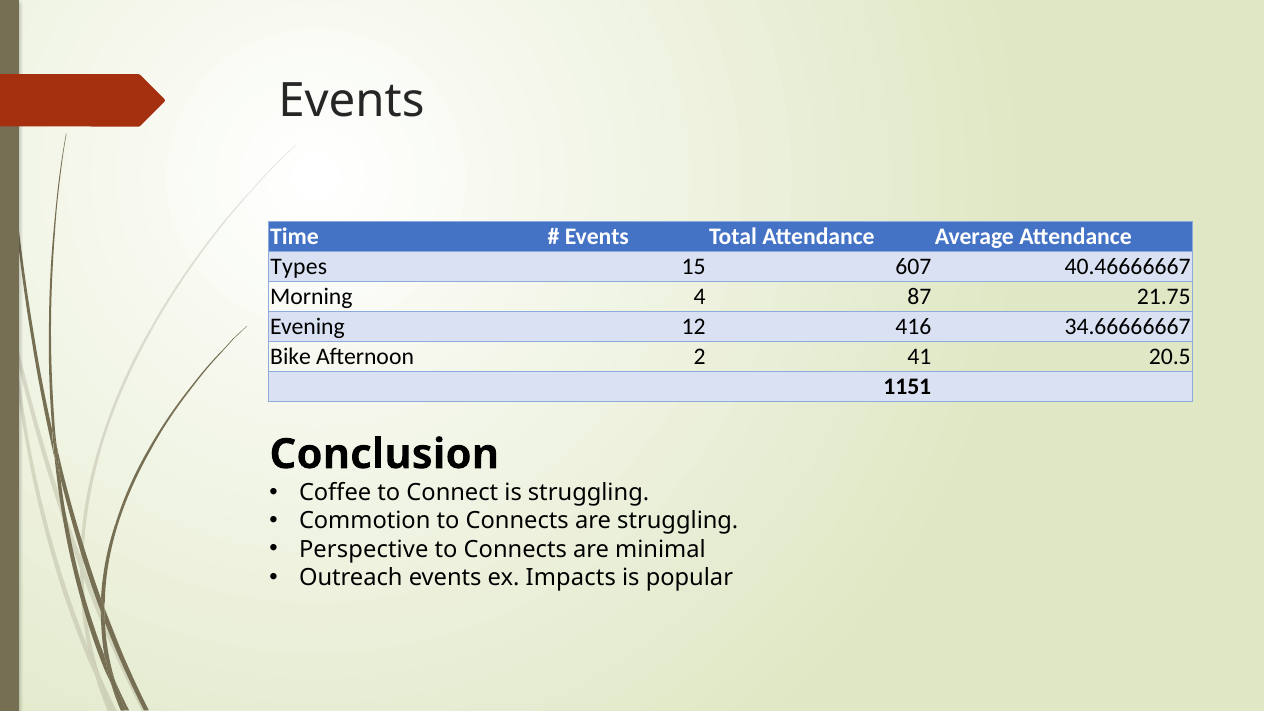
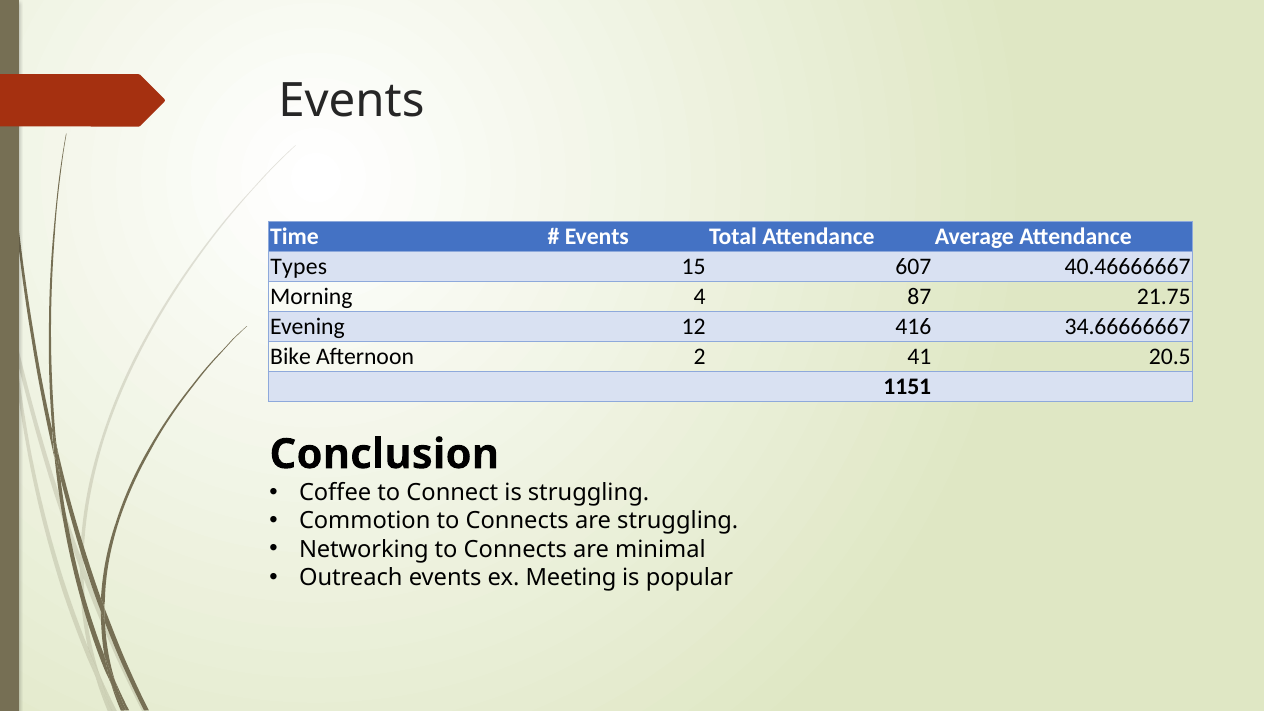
Perspective: Perspective -> Networking (364, 549)
Impacts: Impacts -> Meeting (571, 578)
